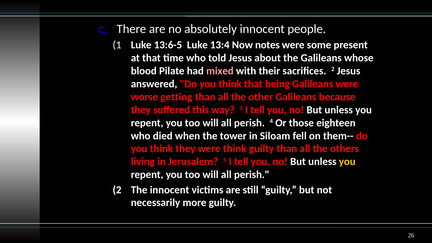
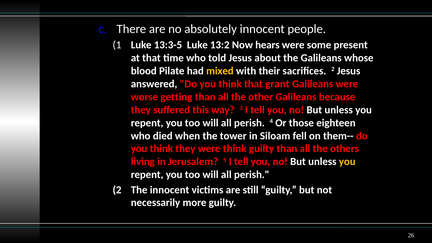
13:6-5: 13:6-5 -> 13:3-5 (168, 45)
13:4: 13:4 -> 13:2 (220, 45)
notes: notes -> hears (267, 45)
mixed colour: pink -> yellow (220, 71)
being: being -> grant (277, 84)
